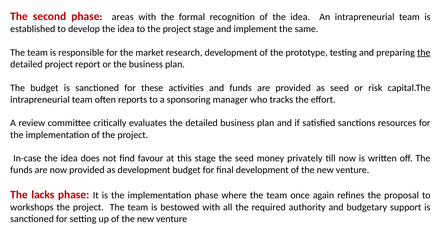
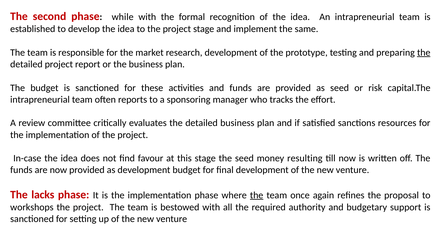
areas: areas -> while (123, 17)
privately: privately -> resulting (305, 158)
the underline: none -> present (257, 195)
